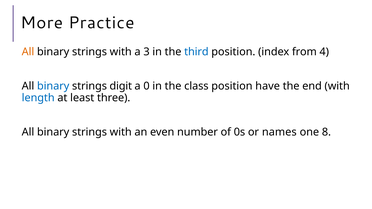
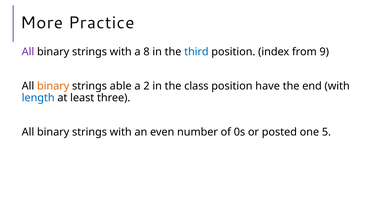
All colour: orange -> purple (28, 52)
3: 3 -> 8 (146, 52)
4: 4 -> 9 (324, 52)
binary colour: blue -> orange (53, 86)
digit: digit -> able (121, 86)
0: 0 -> 2 (146, 86)
names: names -> posted (279, 132)
8: 8 -> 5 (326, 132)
